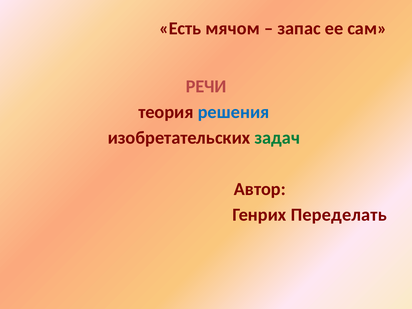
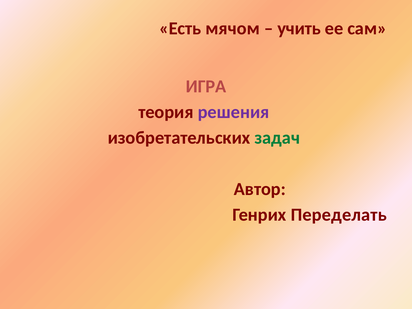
запас: запас -> учить (299, 28)
РЕЧИ: РЕЧИ -> ИГРА (206, 86)
решения colour: blue -> purple (234, 112)
